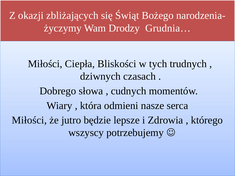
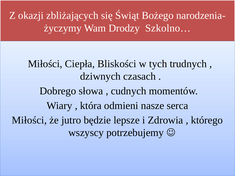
Grudnia…: Grudnia… -> Szkolno… (168, 28)
